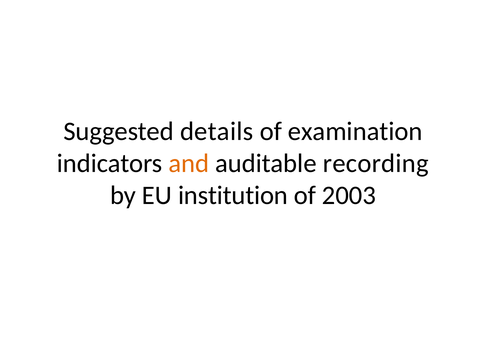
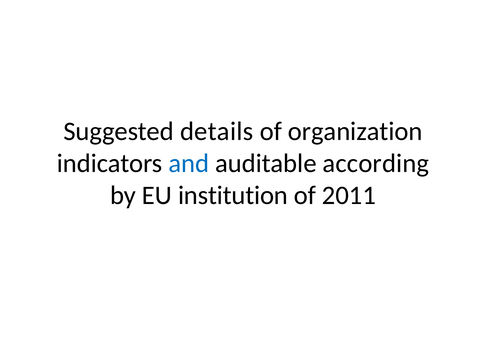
examination: examination -> organization (355, 131)
and colour: orange -> blue (189, 163)
recording: recording -> according (376, 163)
2003: 2003 -> 2011 (349, 195)
